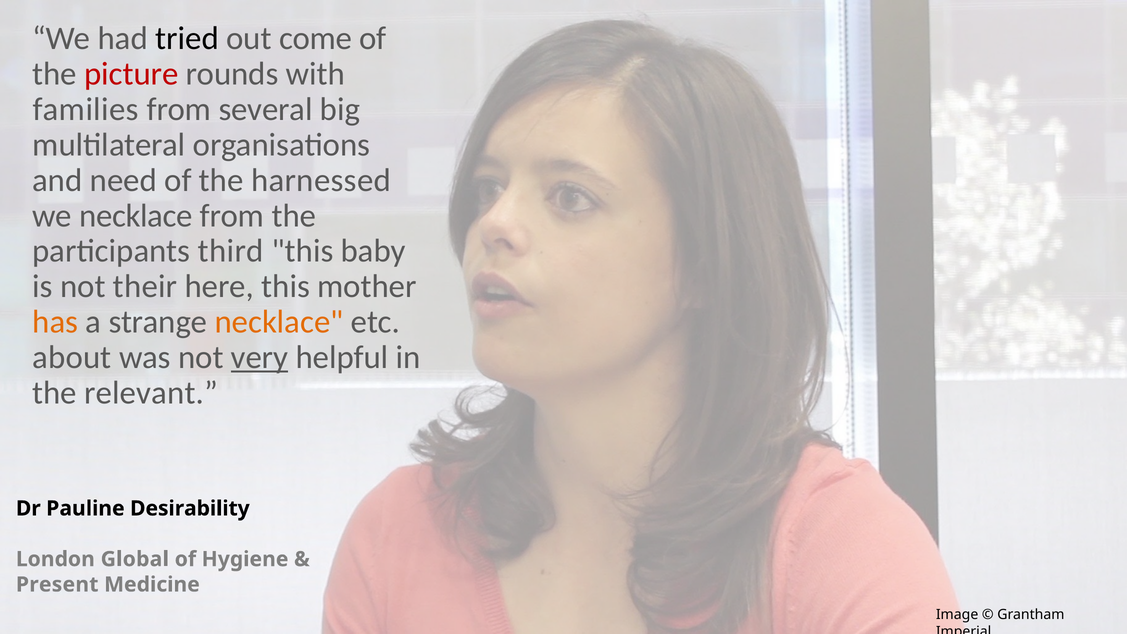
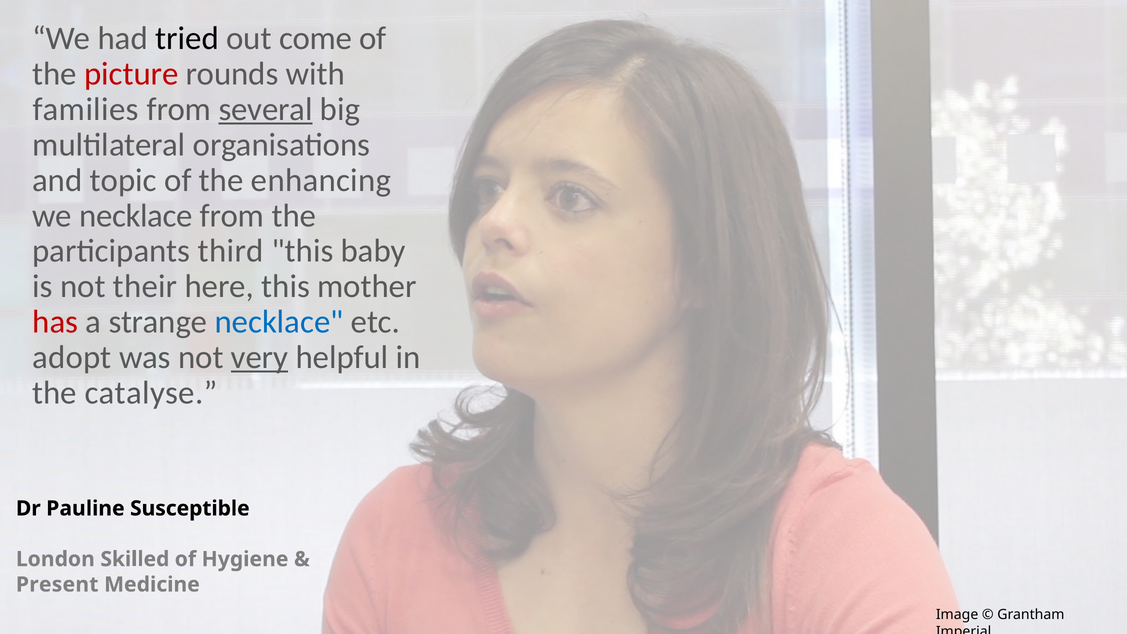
several underline: none -> present (266, 109)
need: need -> topic (123, 180)
harnessed: harnessed -> enhancing (321, 180)
has colour: orange -> red (55, 322)
necklace colour: orange -> blue (279, 322)
about: about -> adopt (72, 357)
relevant: relevant -> catalyse (151, 393)
Desirability: Desirability -> Susceptible (190, 508)
Global: Global -> Skilled (135, 559)
